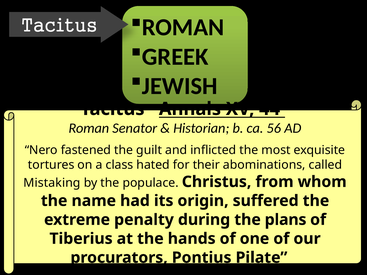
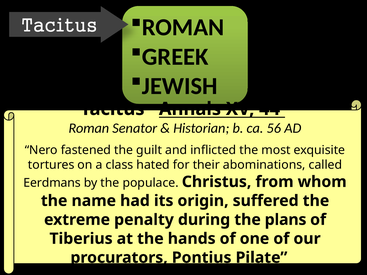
Mistaking: Mistaking -> Eerdmans (52, 183)
